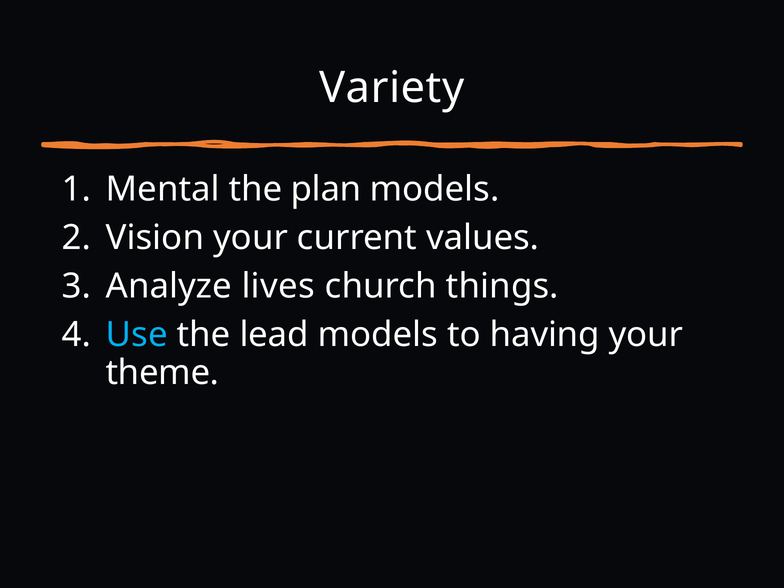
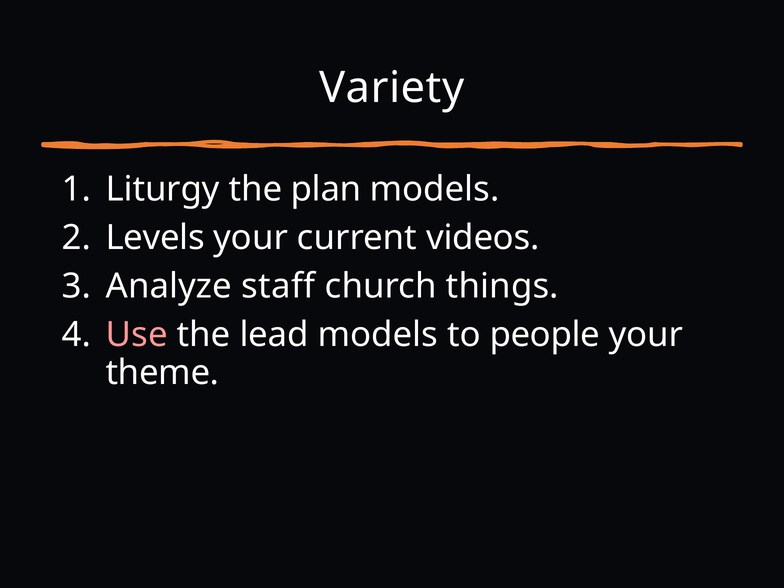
Mental: Mental -> Liturgy (163, 189)
Vision: Vision -> Levels (155, 238)
values: values -> videos (483, 238)
lives: lives -> staff (278, 286)
Use colour: light blue -> pink (137, 335)
having: having -> people (545, 335)
